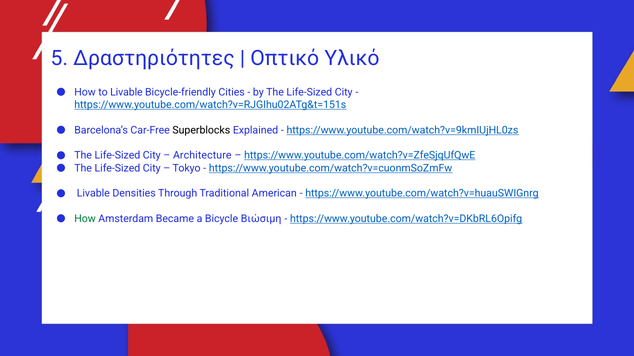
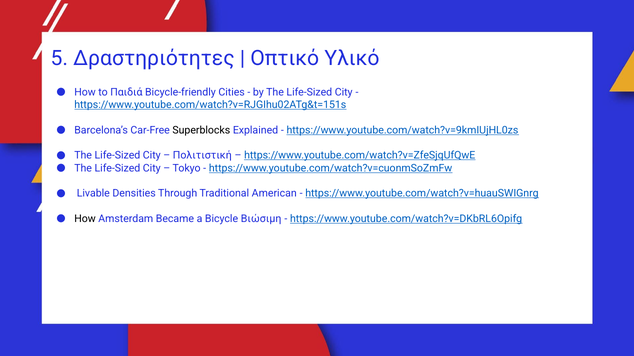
to Livable: Livable -> Παιδιά (126, 92)
Architecture: Architecture -> Πολιτιστική (202, 156)
How colour: green -> black (85, 219)
